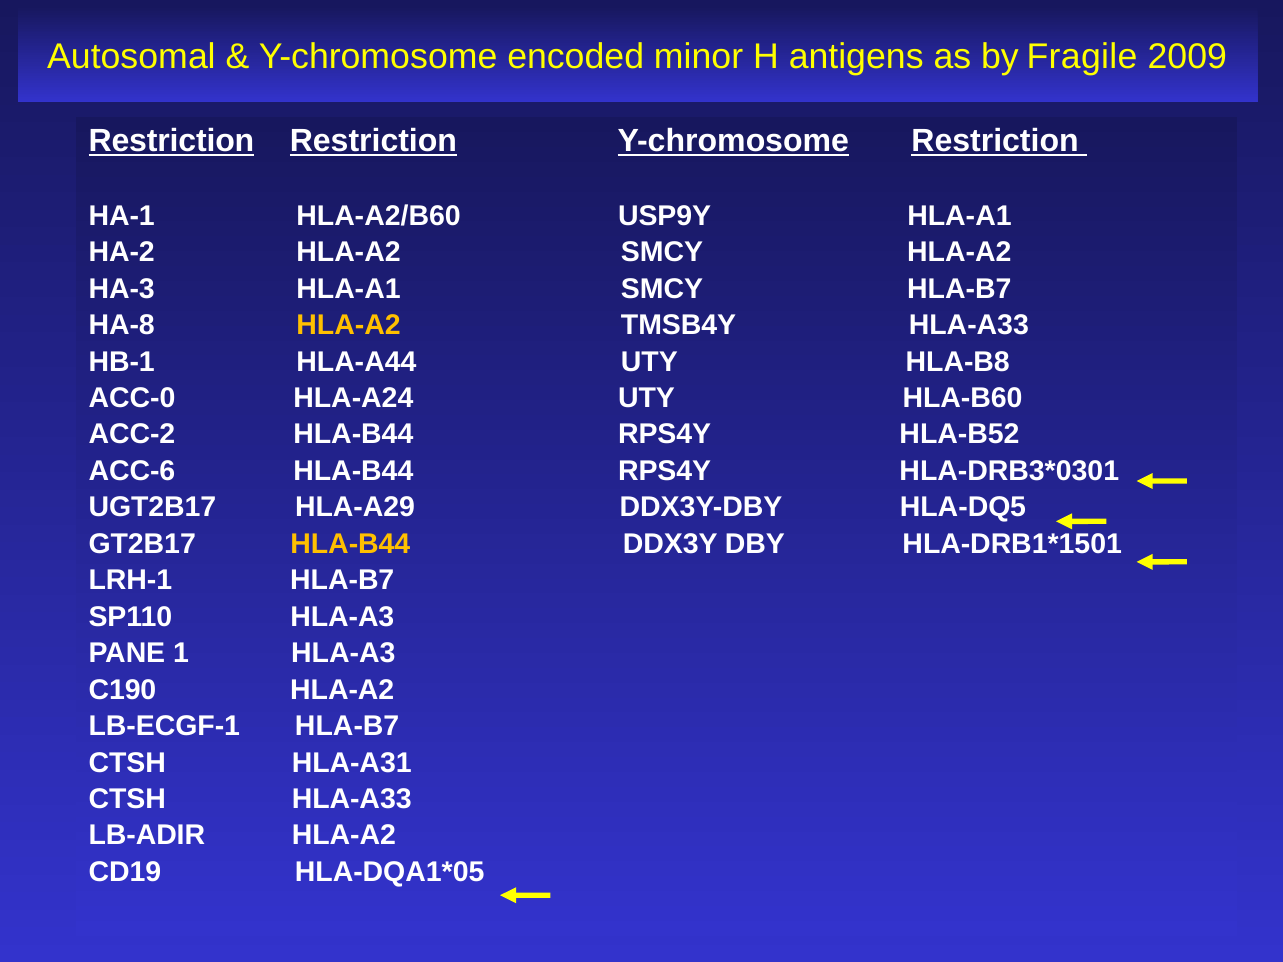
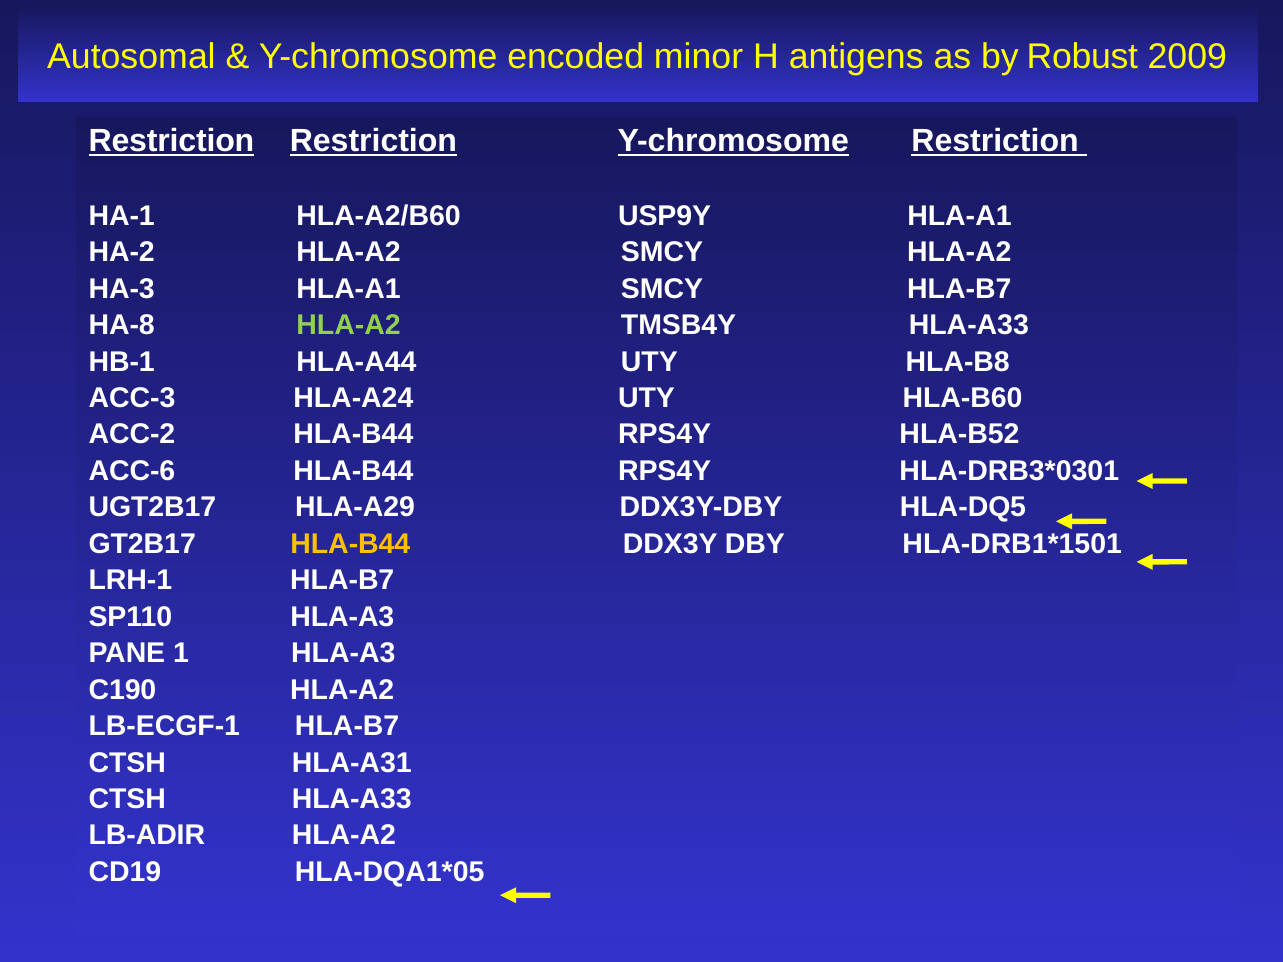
Fragile: Fragile -> Robust (1082, 57)
HLA-A2 colour: yellow -> light green (349, 325)
ACC-0: ACC-0 -> ACC-3 (132, 398)
